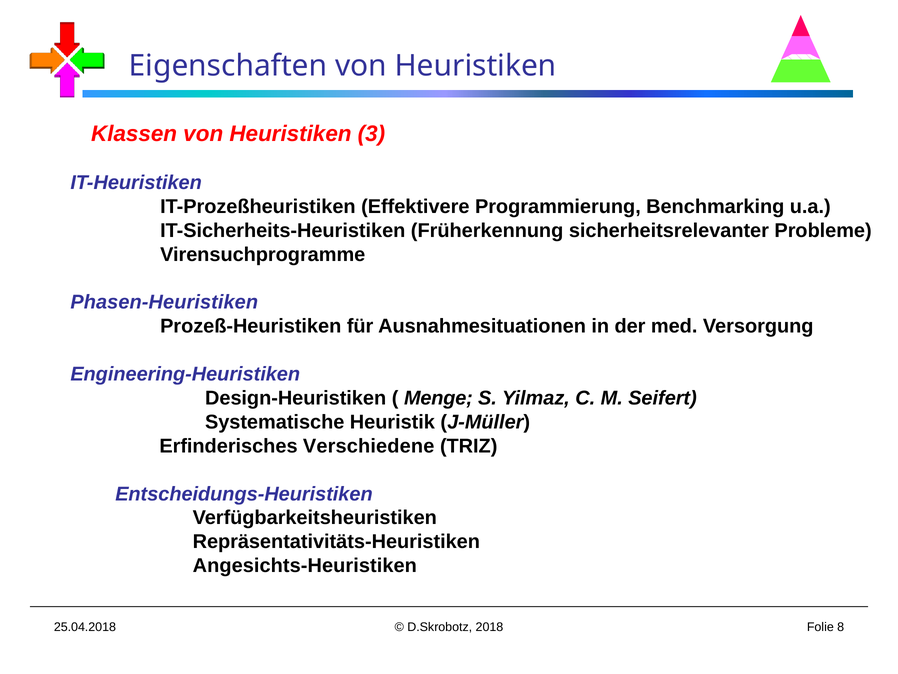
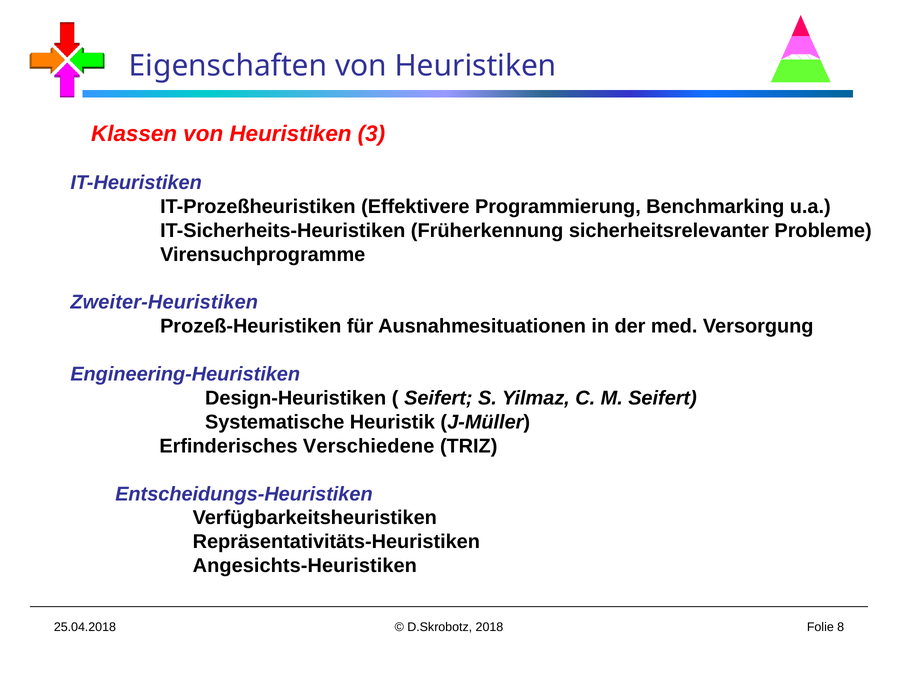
Phasen-Heuristiken: Phasen-Heuristiken -> Zweiter-Heuristiken (164, 302)
Menge: Menge -> Seifert (438, 398)
